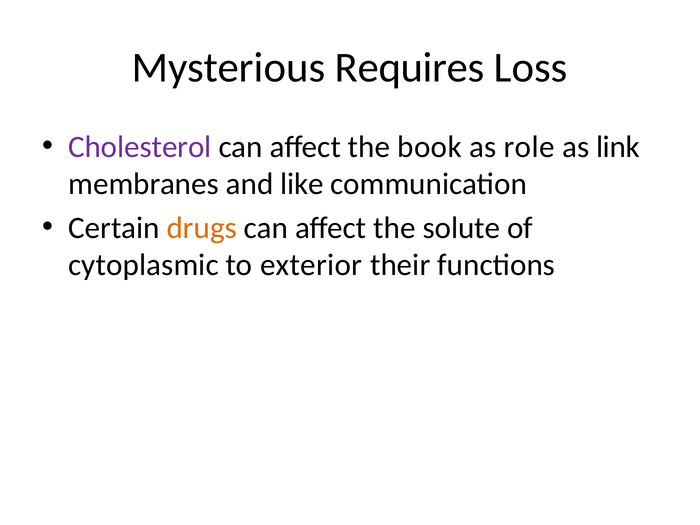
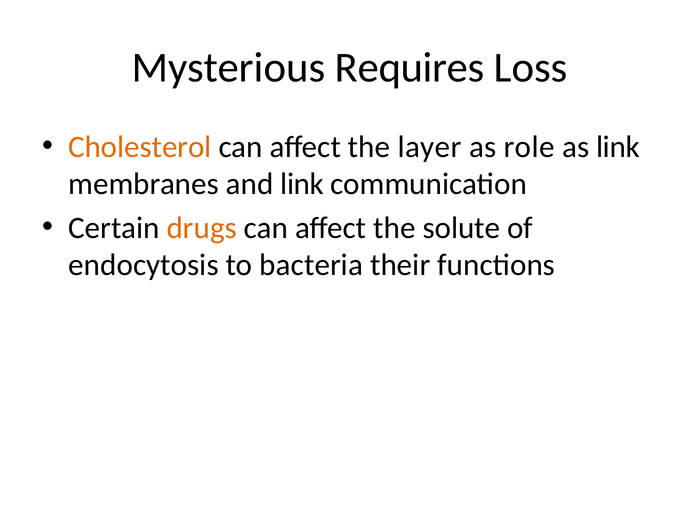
Cholesterol colour: purple -> orange (140, 147)
book: book -> layer (430, 147)
and like: like -> link (302, 184)
cytoplasmic: cytoplasmic -> endocytosis (144, 265)
exterior: exterior -> bacteria (311, 265)
